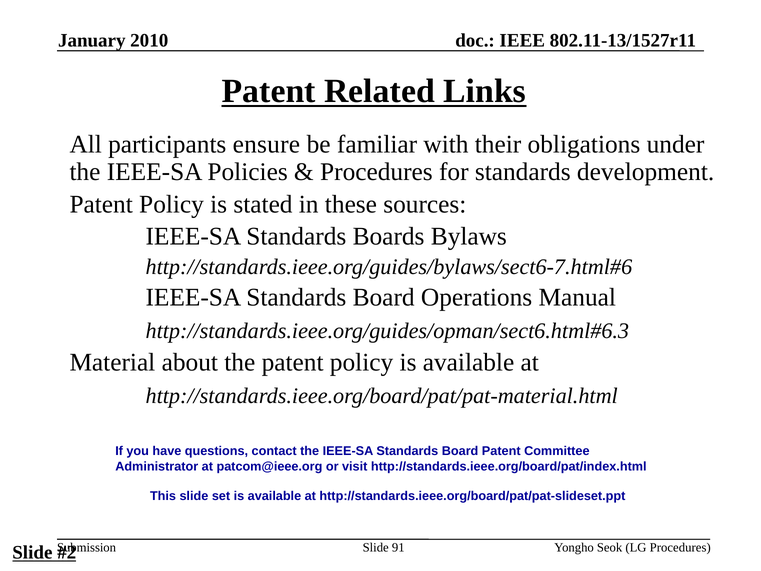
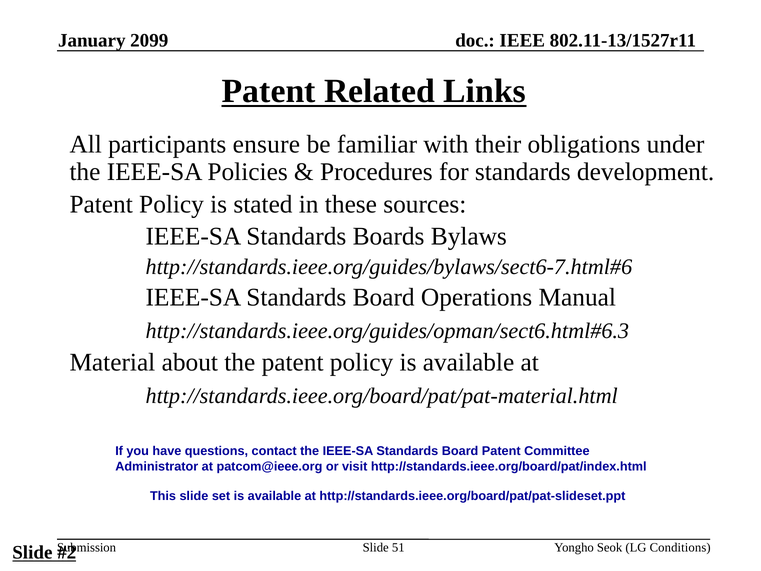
2010: 2010 -> 2099 (149, 41)
91: 91 -> 51 (398, 547)
LG Procedures: Procedures -> Conditions (680, 547)
